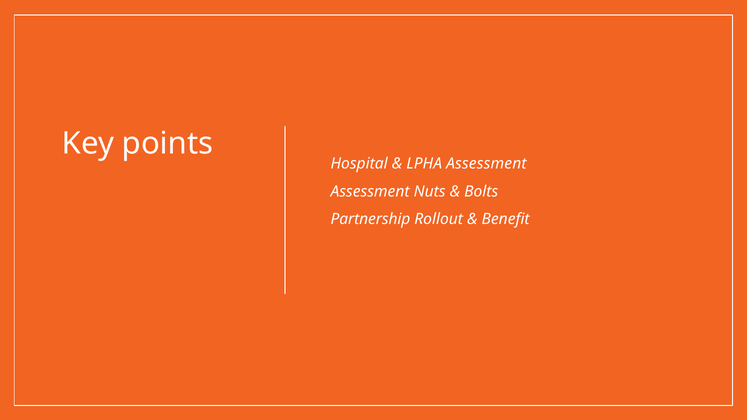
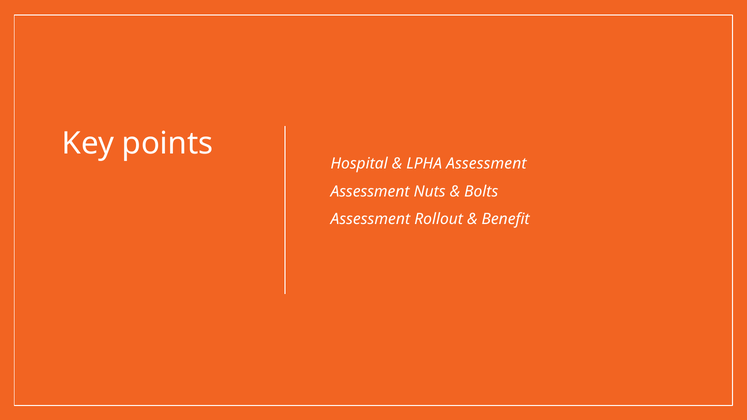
Partnership: Partnership -> Assessment (370, 219)
